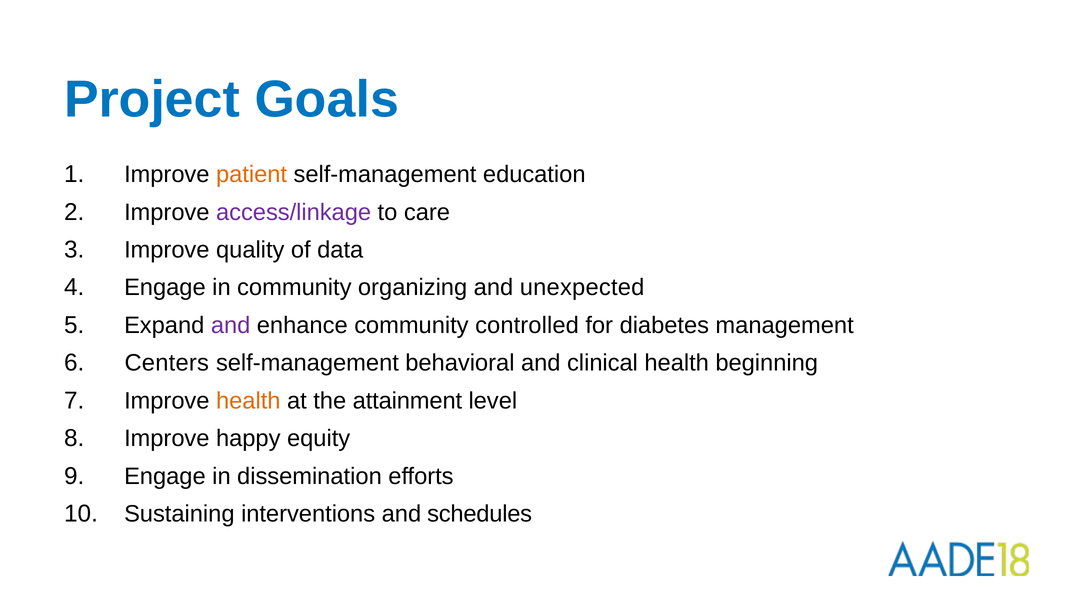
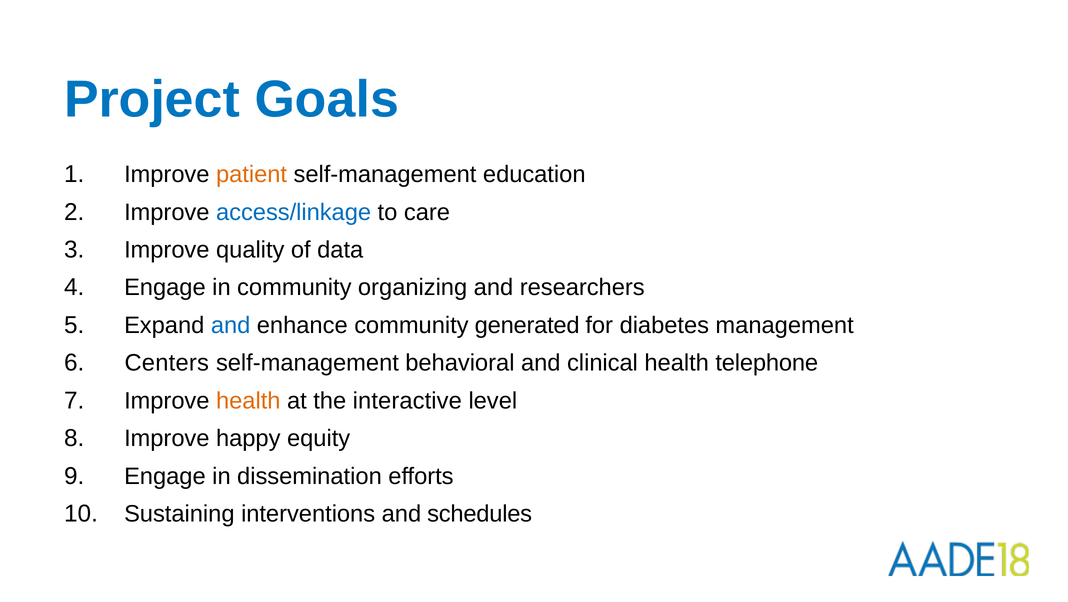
access/linkage colour: purple -> blue (294, 212)
unexpected: unexpected -> researchers (582, 287)
and colour: purple -> blue (231, 325)
controlled: controlled -> generated (527, 325)
beginning: beginning -> telephone (767, 363)
attainment: attainment -> interactive (407, 400)
